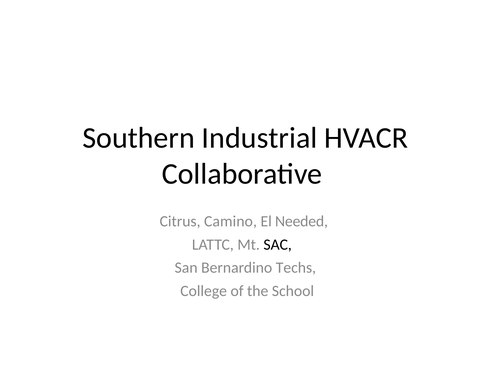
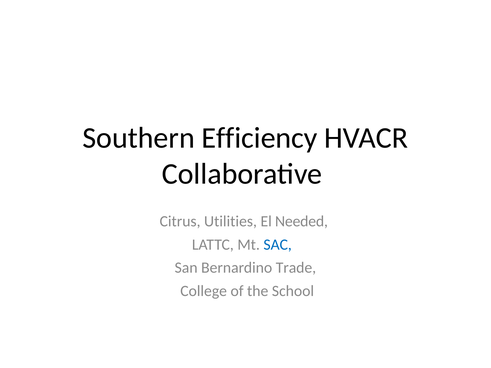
Industrial: Industrial -> Efficiency (260, 138)
Camino: Camino -> Utilities (231, 222)
SAC colour: black -> blue (278, 245)
Techs: Techs -> Trade (296, 268)
